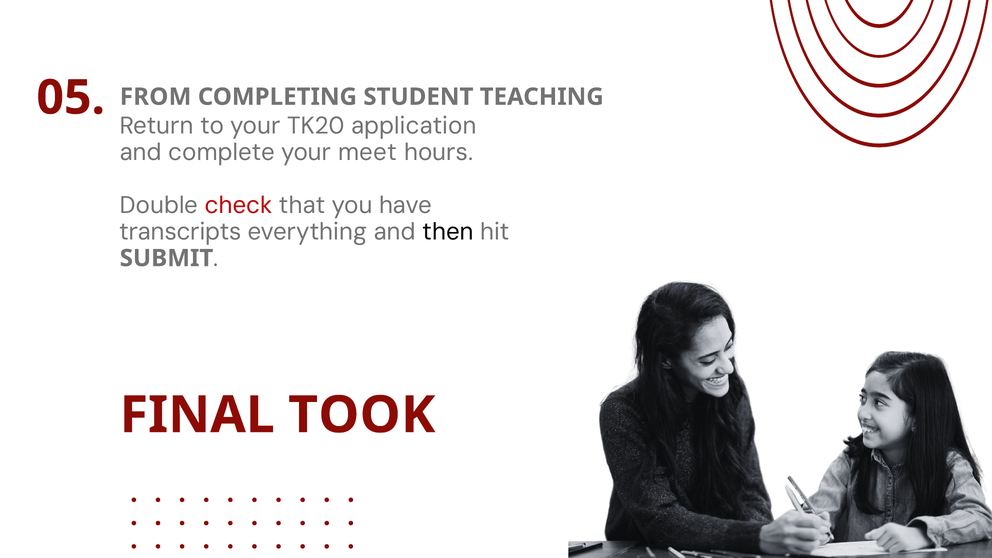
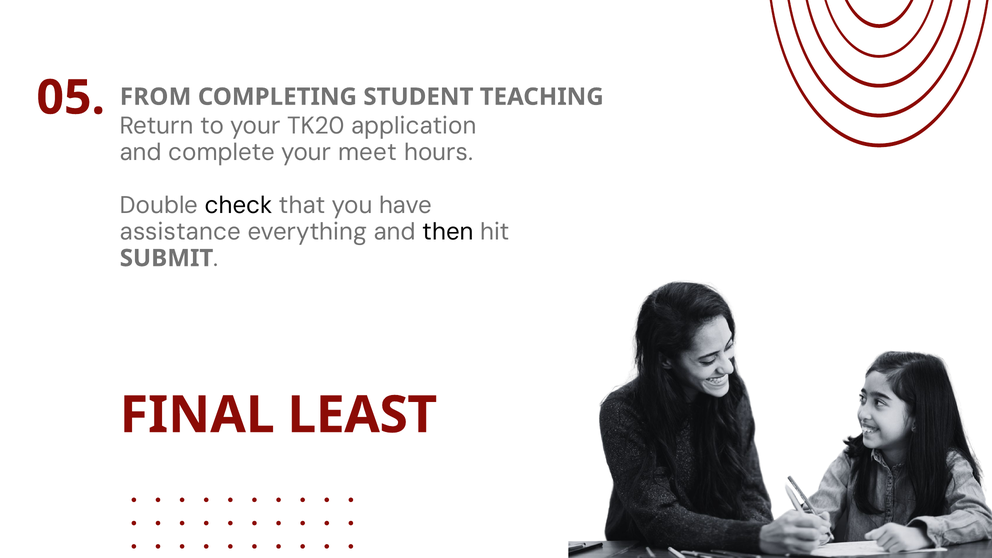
check colour: red -> black (238, 205)
transcripts: transcripts -> assistance (180, 232)
TOOK: TOOK -> LEAST (362, 415)
